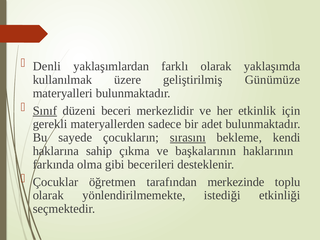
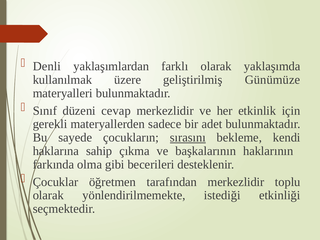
Sınıf underline: present -> none (45, 111)
beceri: beceri -> cevap (116, 111)
tarafından merkezinde: merkezinde -> merkezlidir (236, 182)
